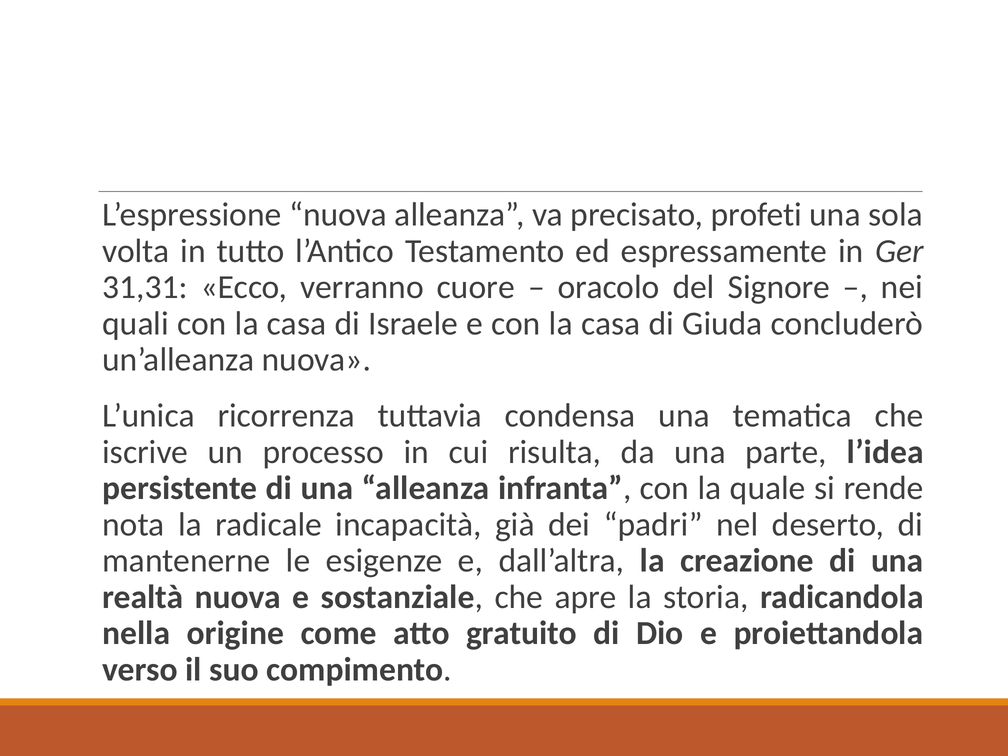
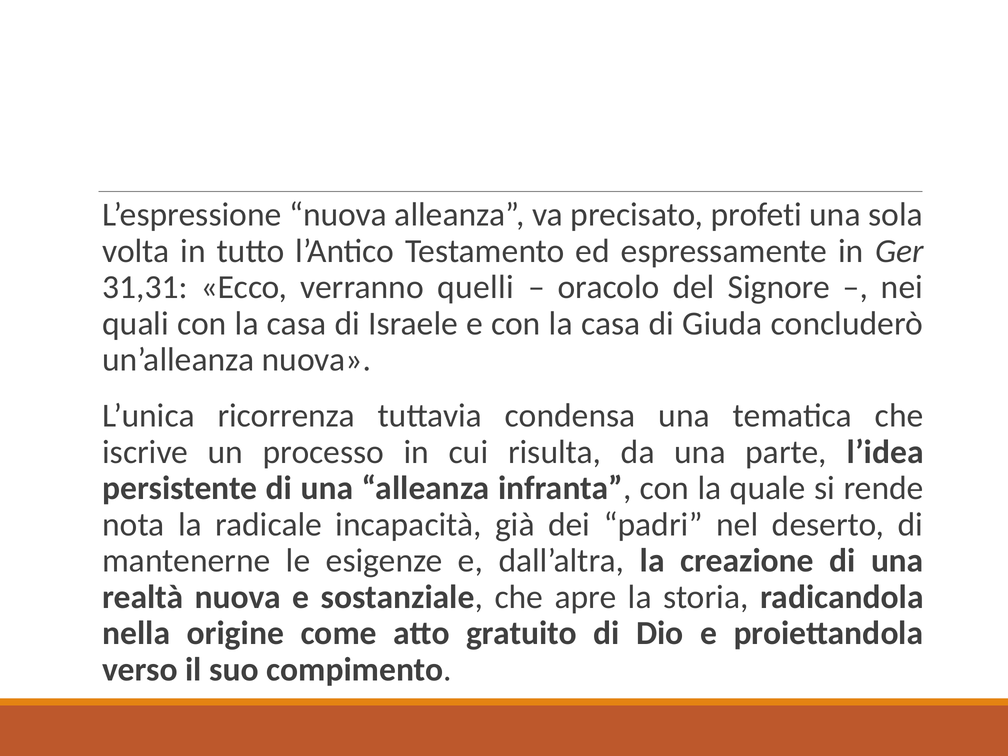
cuore: cuore -> quelli (476, 287)
